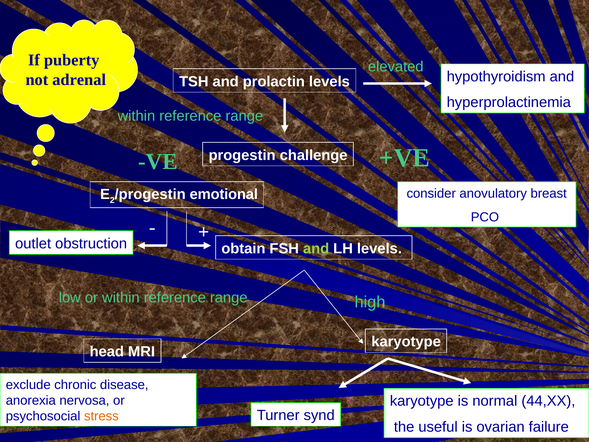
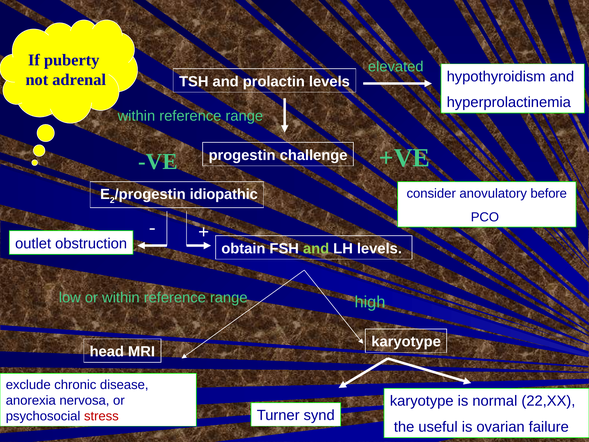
breast: breast -> before (549, 193)
emotional: emotional -> idiopathic (224, 194)
44,XX: 44,XX -> 22,XX (548, 401)
stress colour: orange -> red (101, 416)
